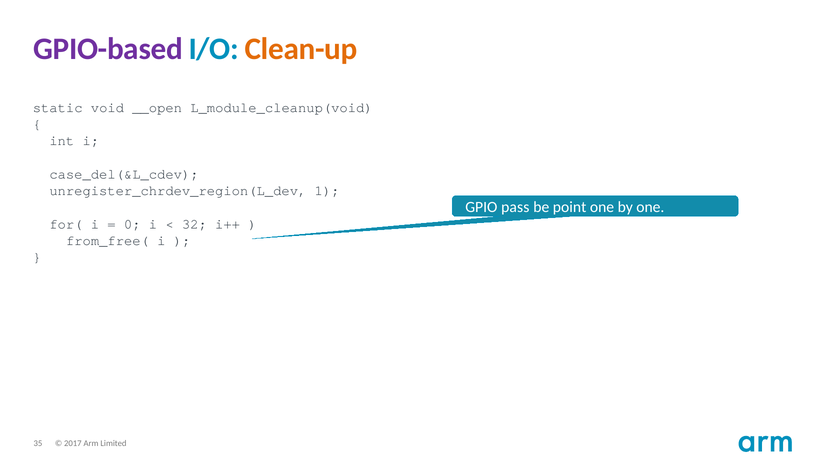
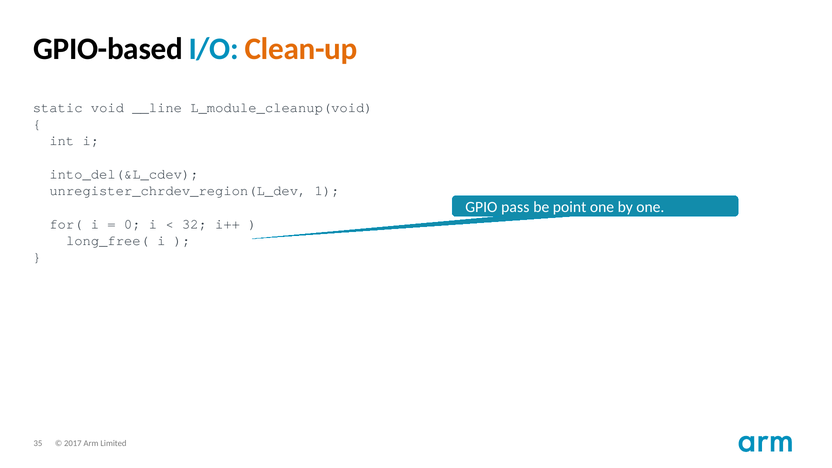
GPIO-based colour: purple -> black (108, 49)
__open: __open -> __line (157, 108)
case_del(&L_cdev: case_del(&L_cdev -> into_del(&L_cdev (124, 174)
from_free(: from_free( -> long_free( (107, 241)
